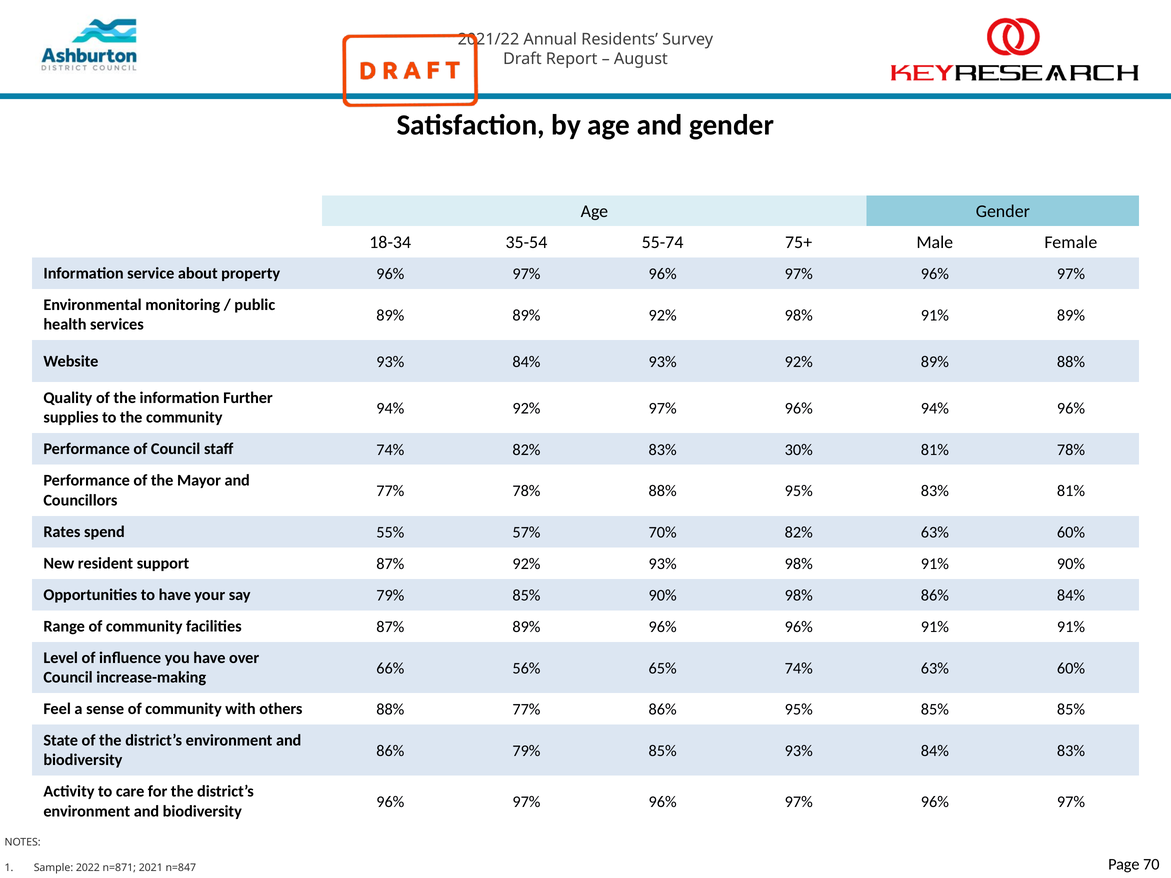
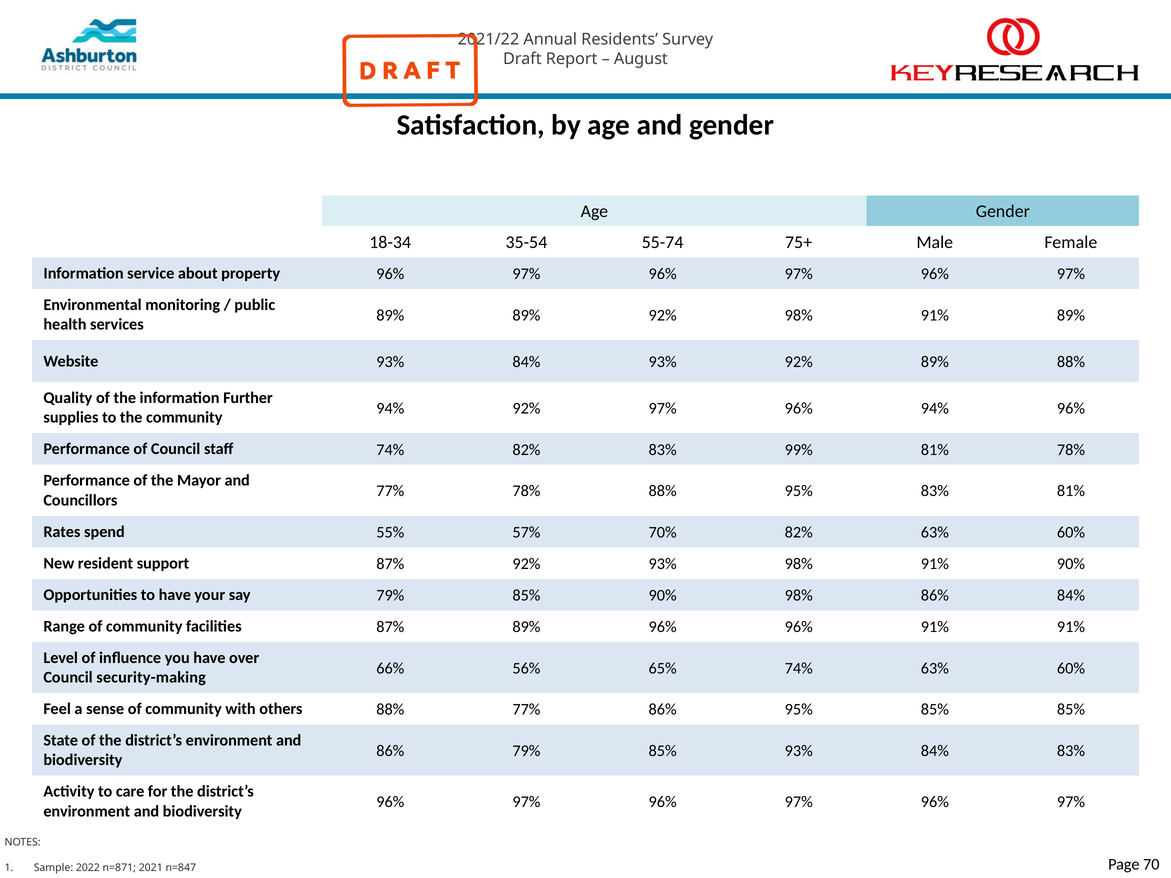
30%: 30% -> 99% (799, 450)
increase-making: increase-making -> security-making (151, 678)
